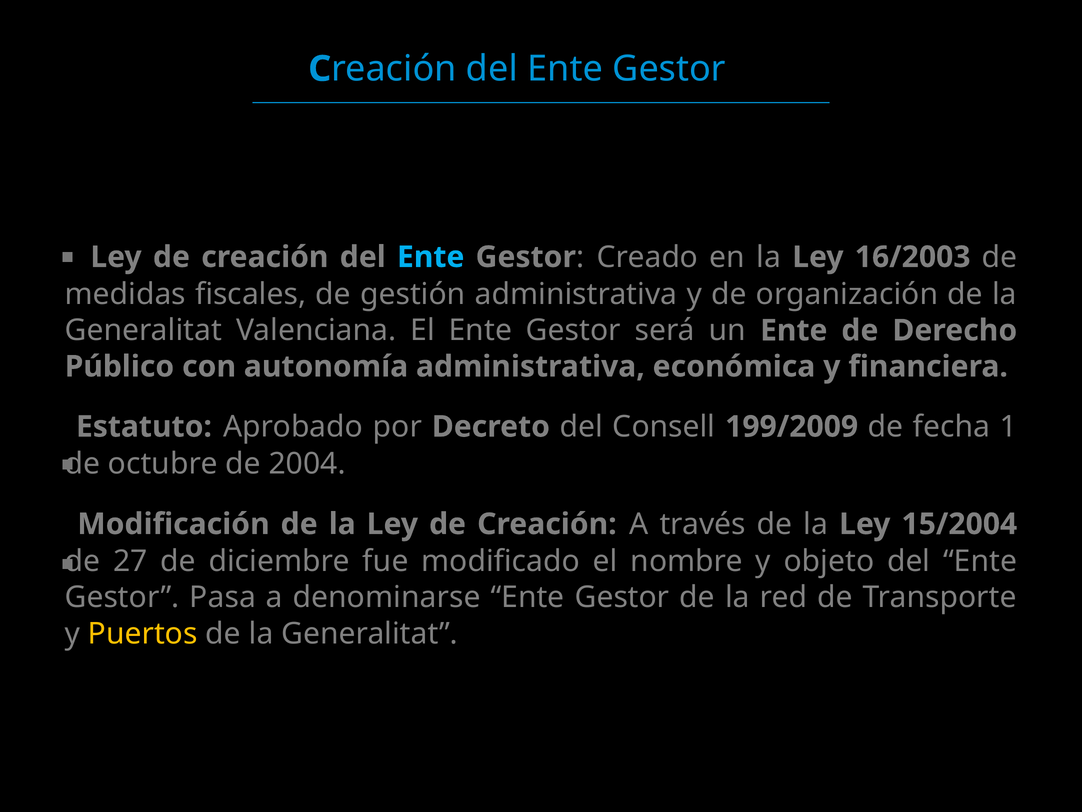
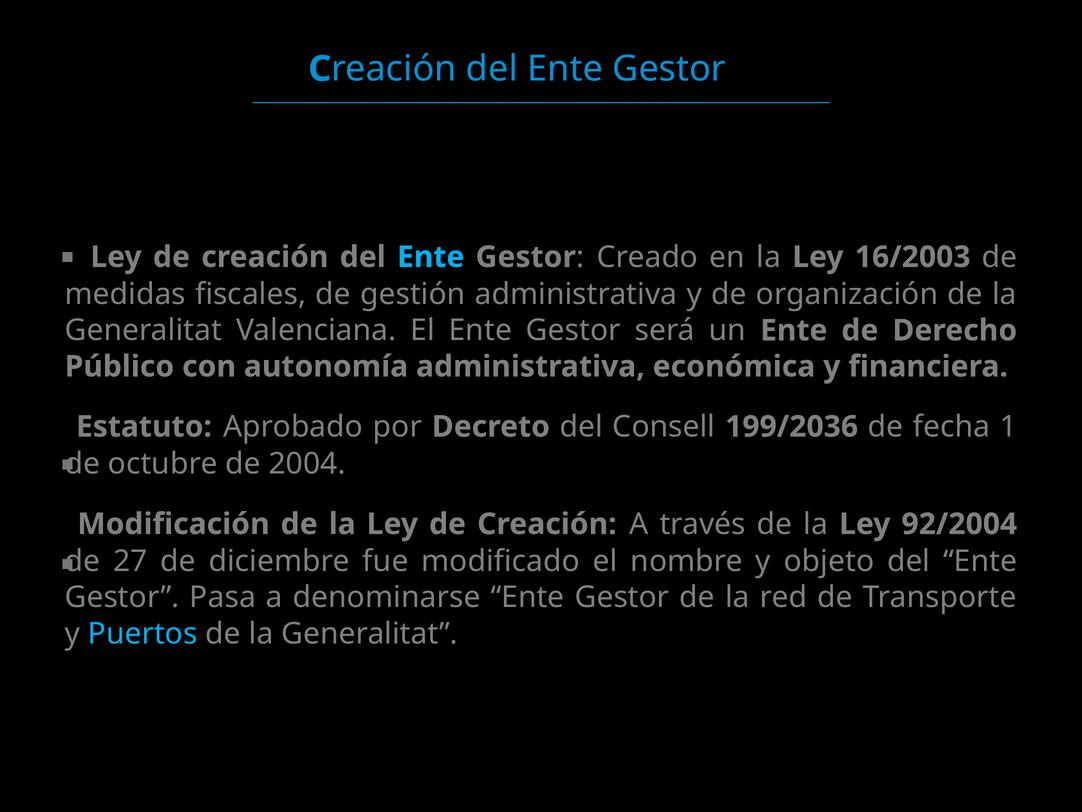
199/2009: 199/2009 -> 199/2036 (792, 426)
15/2004: 15/2004 -> 92/2004 (959, 524)
Puertos colour: yellow -> light blue (143, 633)
